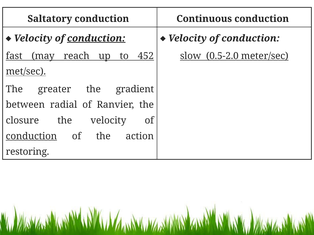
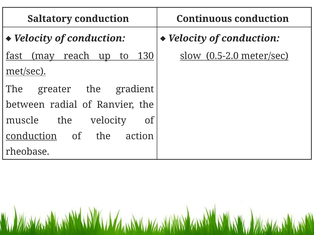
conduction underline: present -> none (96, 38)
452: 452 -> 130 (146, 56)
closure: closure -> muscle (22, 121)
restoring: restoring -> rheobase (27, 152)
